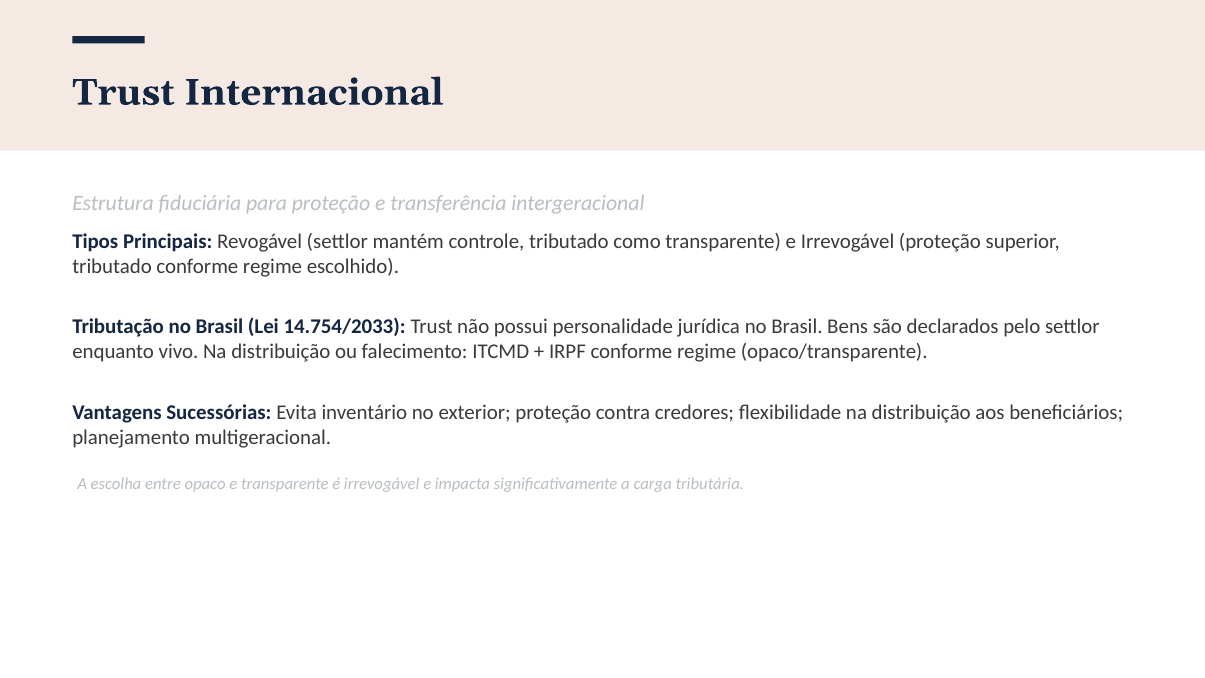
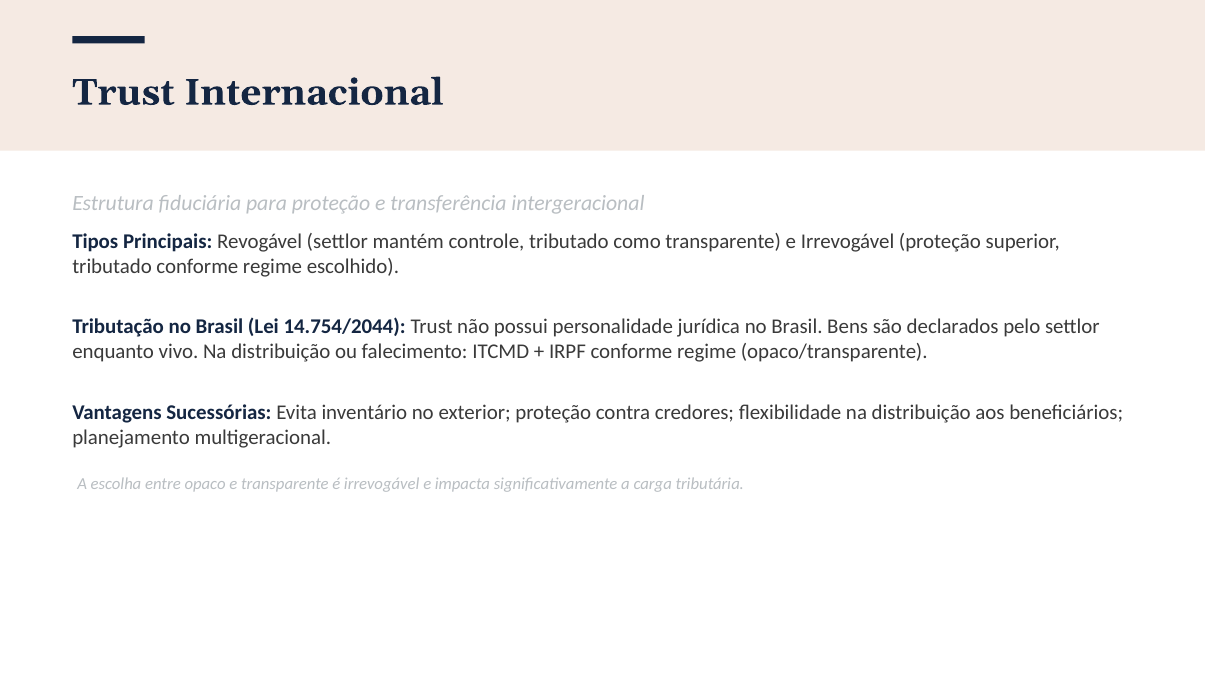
14.754/2033: 14.754/2033 -> 14.754/2044 (345, 327)
